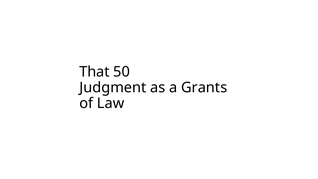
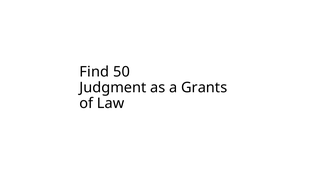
That: That -> Find (94, 72)
